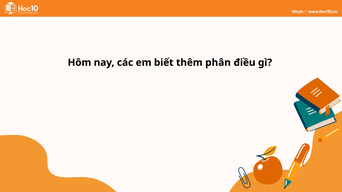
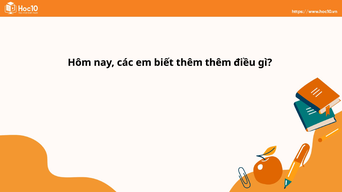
thêm phân: phân -> thêm (218, 63)
